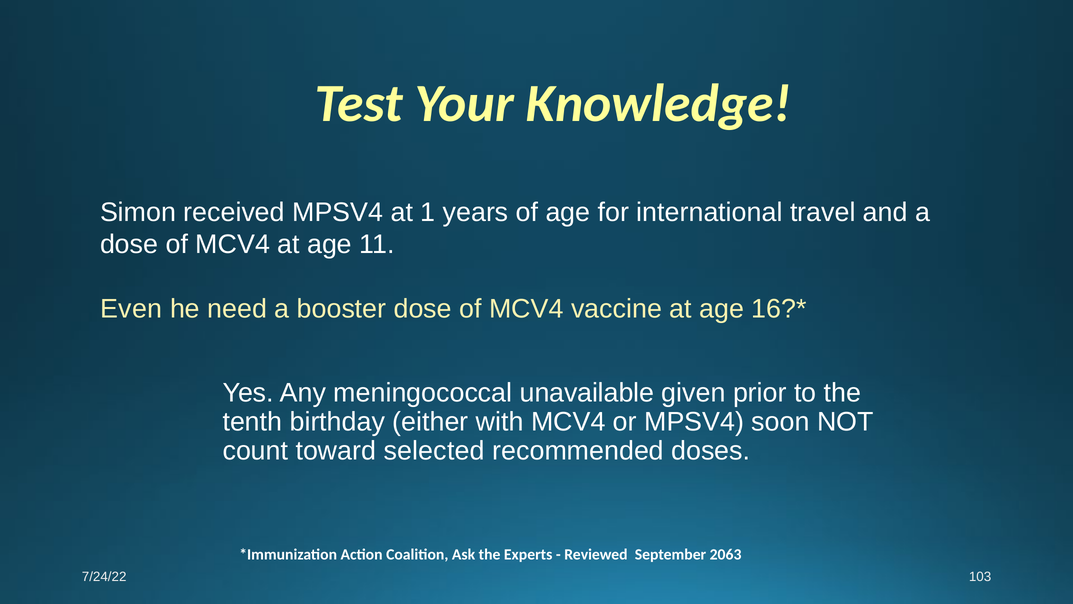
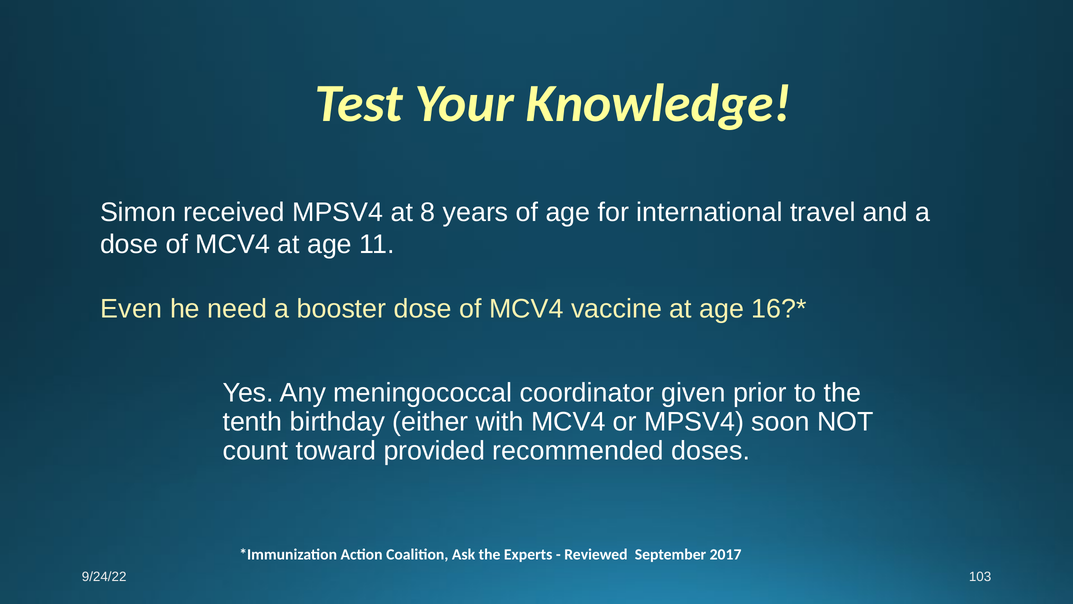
1: 1 -> 8 (428, 212)
unavailable: unavailable -> coordinator (587, 393)
selected: selected -> provided (434, 451)
2063: 2063 -> 2017 (726, 554)
7/24/22: 7/24/22 -> 9/24/22 (104, 576)
